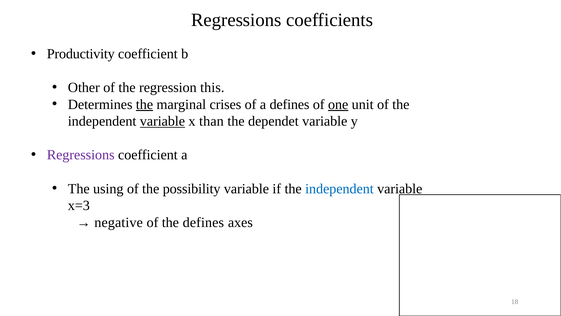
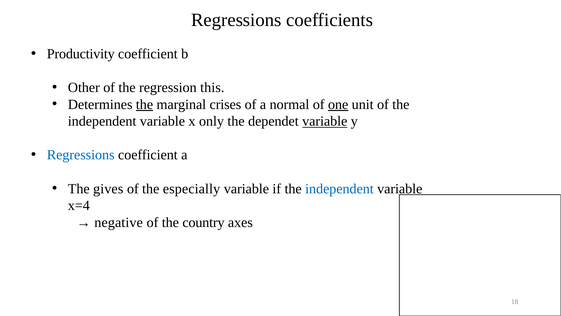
a defines: defines -> normal (289, 104)
variable underline: present -> none (162, 121)
than: than -> only (211, 121)
variable underline: none -> present (325, 121)
Regressions colour: purple -> blue (81, 155)
using: using -> gives (108, 188)
possibility: possibility -> especially (192, 188)
x=3: x=3 -> x=4 (79, 205)
the defines: defines -> country (204, 222)
